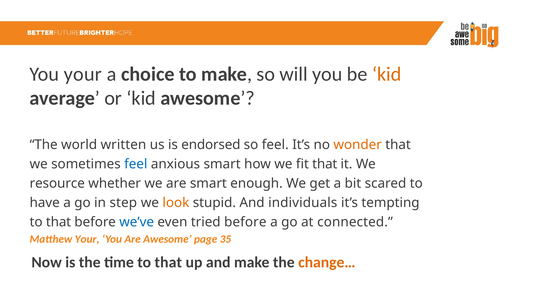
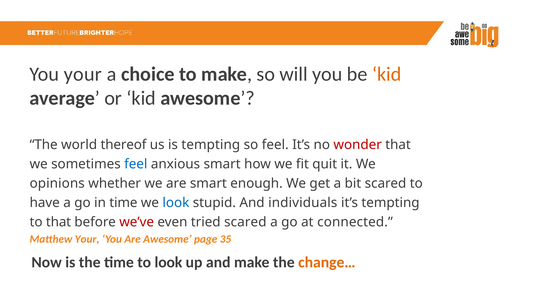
written: written -> thereof (124, 145)
is endorsed: endorsed -> tempting (211, 145)
wonder colour: orange -> red (358, 145)
fit that: that -> quit (325, 164)
resource: resource -> opinions (57, 183)
in step: step -> time (123, 203)
look colour: orange -> blue (176, 203)
we’ve colour: blue -> red (137, 222)
tried before: before -> scared (245, 222)
time to that: that -> look (168, 262)
